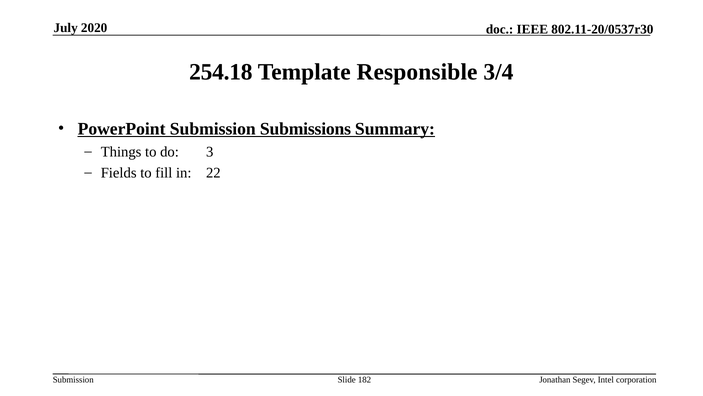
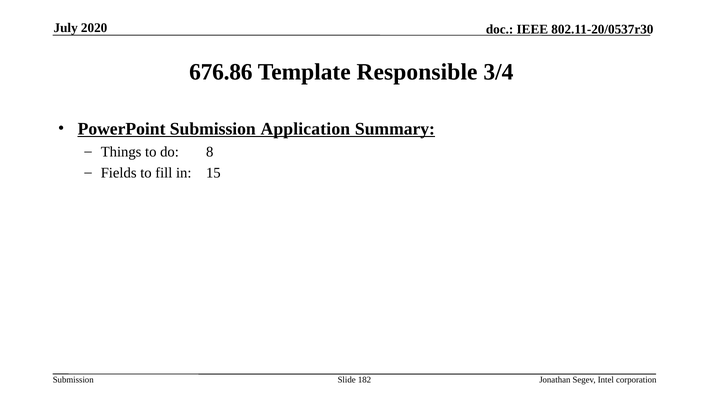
254.18: 254.18 -> 676.86 (221, 72)
Submissions: Submissions -> Application (305, 129)
3: 3 -> 8 (210, 151)
22: 22 -> 15 (213, 173)
